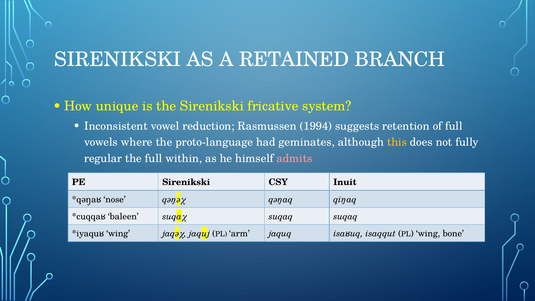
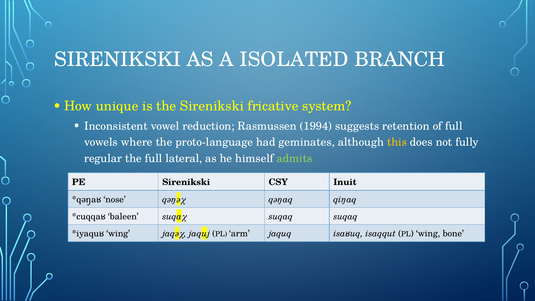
RETAINED: RETAINED -> ISOLATED (294, 59)
within: within -> lateral (184, 158)
admits colour: pink -> light green (294, 158)
